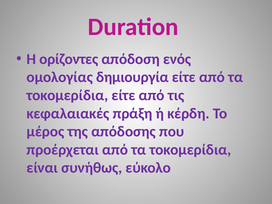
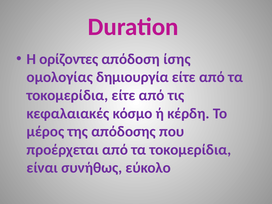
ενός: ενός -> ίσης (177, 59)
πράξη: πράξη -> κόσμο (133, 113)
